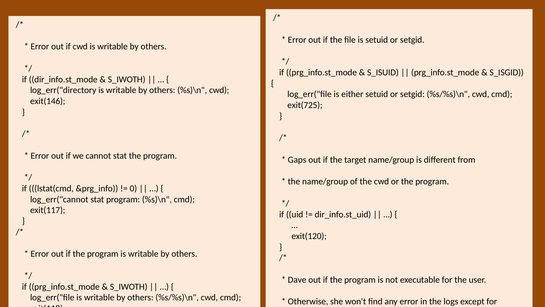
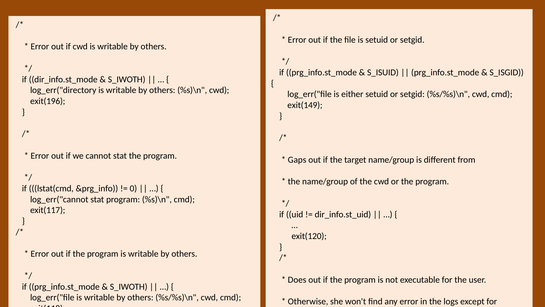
exit(146: exit(146 -> exit(196 (48, 101)
exit(725: exit(725 -> exit(149 (305, 105)
Dave: Dave -> Does (297, 279)
